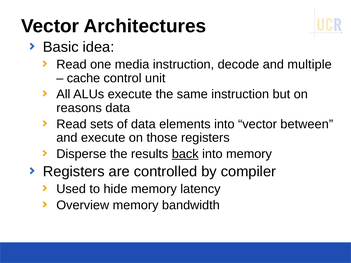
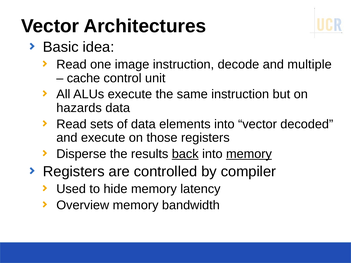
media: media -> image (132, 64)
reasons: reasons -> hazards (79, 108)
between: between -> decoded (307, 124)
memory underline: none -> present (249, 154)
